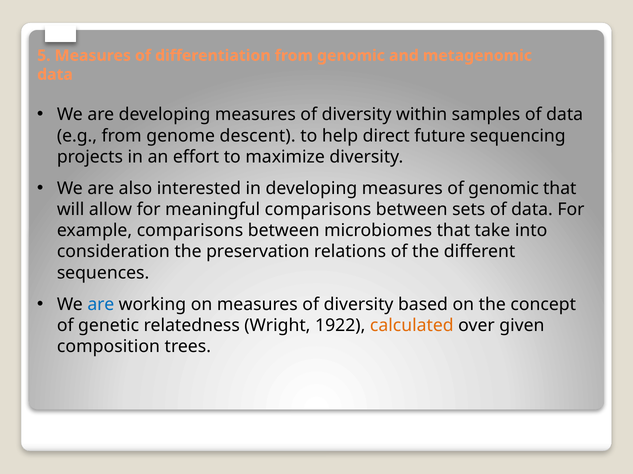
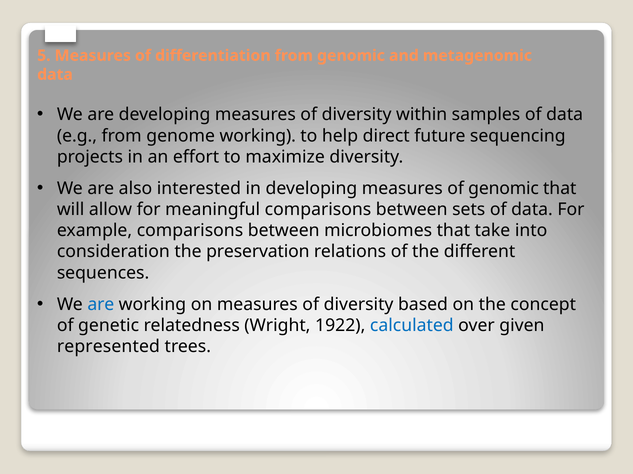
genome descent: descent -> working (258, 136)
calculated colour: orange -> blue (412, 326)
composition: composition -> represented (108, 347)
